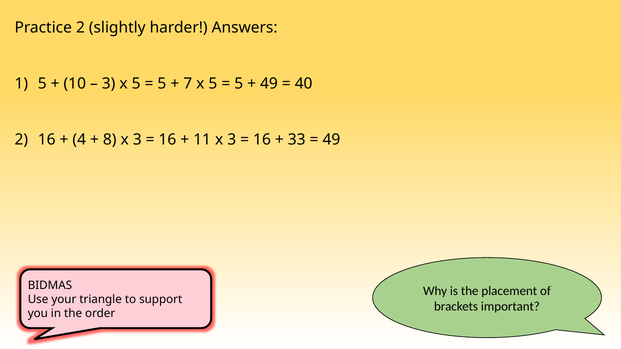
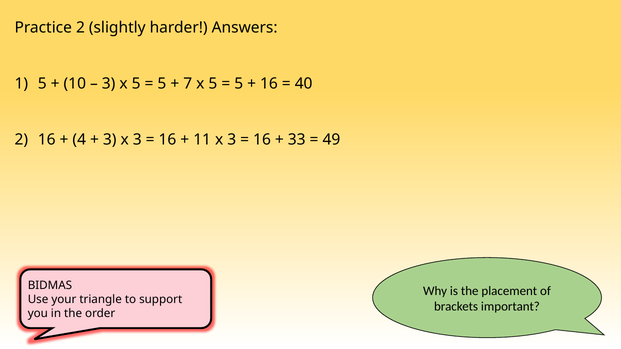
49: 49 -> 16 (269, 84)
8: 8 -> 3 (110, 140)
